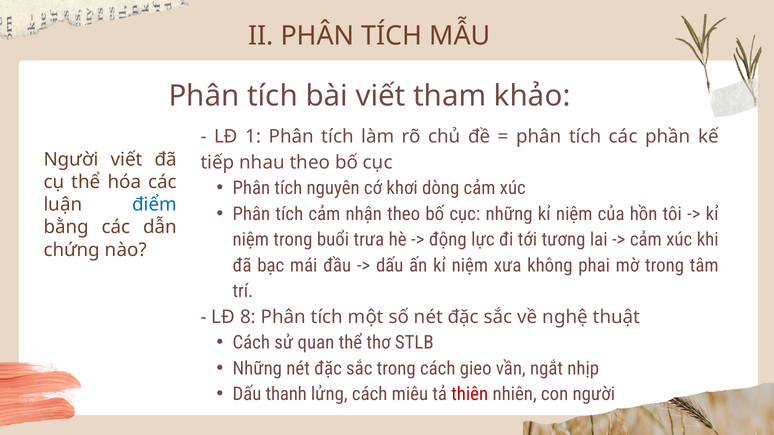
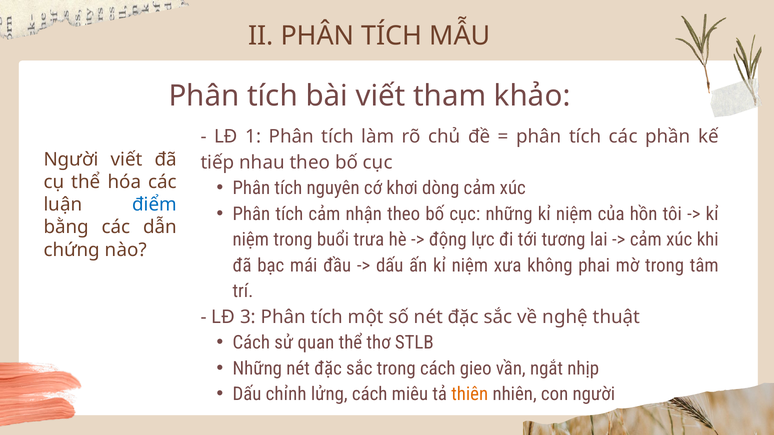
8: 8 -> 3 (248, 317)
thanh: thanh -> chỉnh (286, 395)
thiên colour: red -> orange (470, 395)
